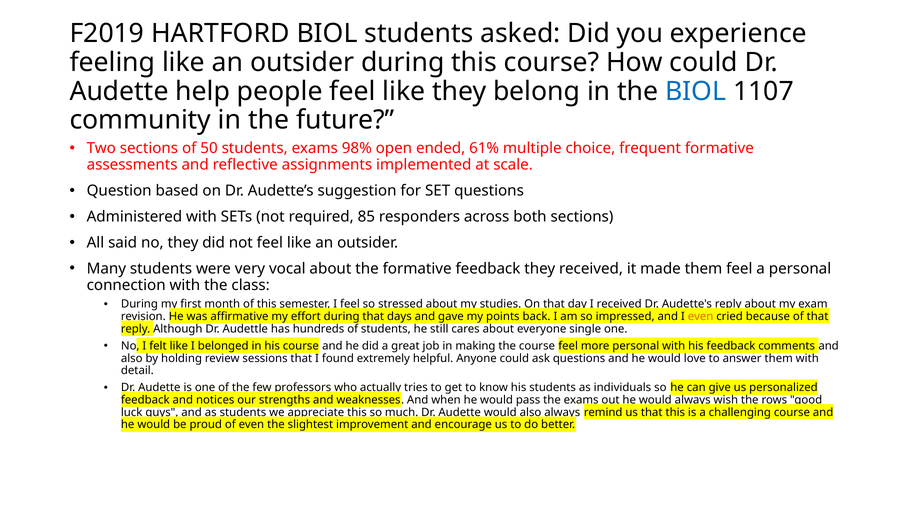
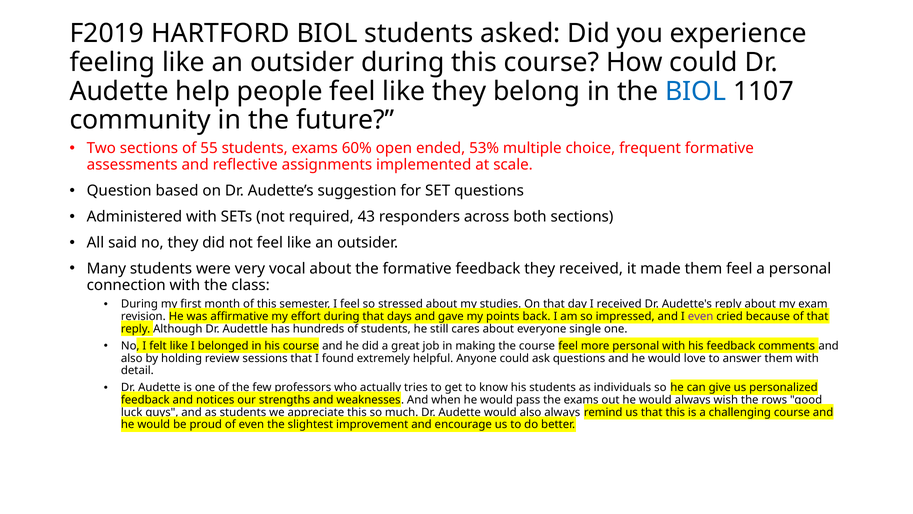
50: 50 -> 55 (209, 148)
98%: 98% -> 60% (357, 148)
61%: 61% -> 53% (484, 148)
85: 85 -> 43 (366, 217)
even colour: orange -> purple (701, 316)
